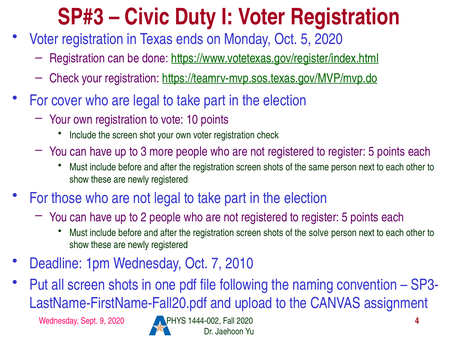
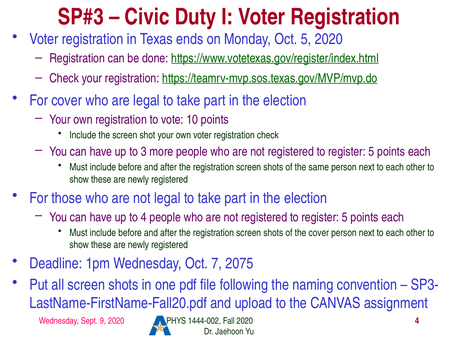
to 2: 2 -> 4 (144, 217)
the solve: solve -> cover (319, 233)
2010: 2010 -> 2075 (239, 264)
